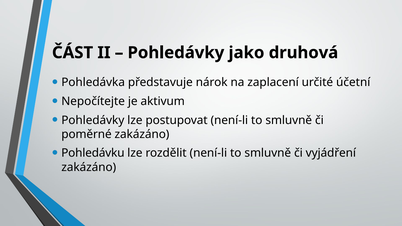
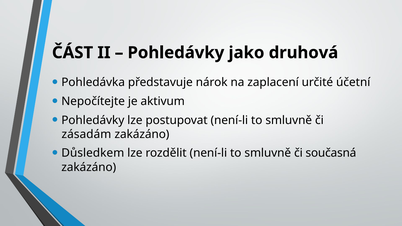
poměrné: poměrné -> zásadám (86, 134)
Pohledávku: Pohledávku -> Důsledkem (93, 153)
vyjádření: vyjádření -> současná (331, 153)
